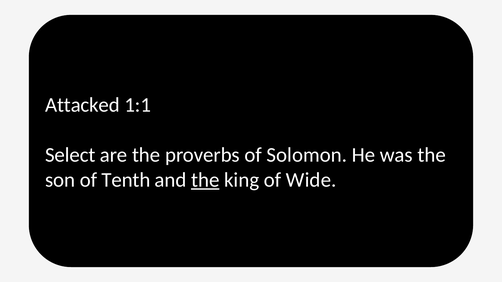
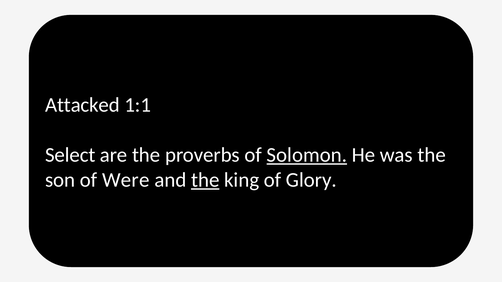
Solomon underline: none -> present (307, 155)
Tenth: Tenth -> Were (126, 180)
Wide: Wide -> Glory (311, 180)
